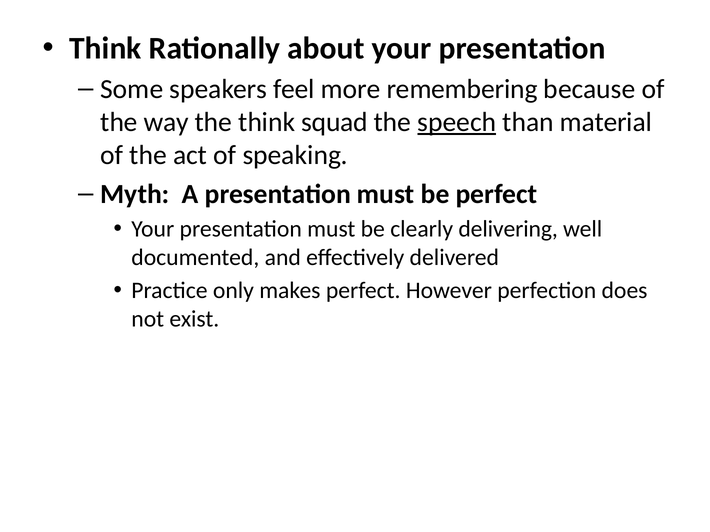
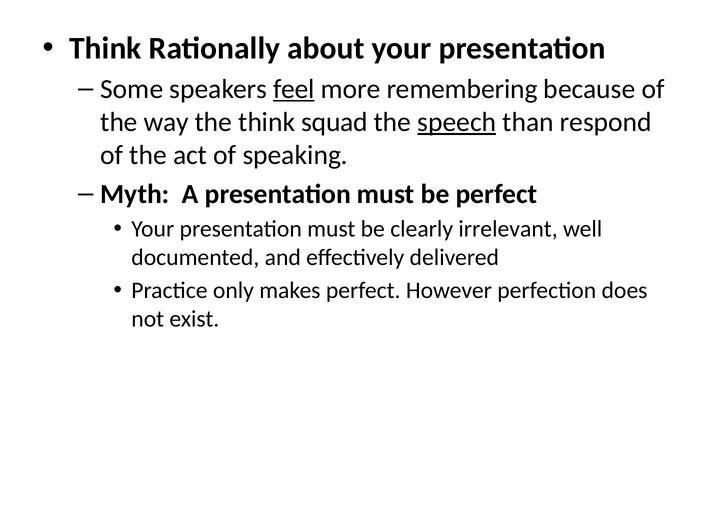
feel underline: none -> present (294, 89)
material: material -> respond (606, 122)
delivering: delivering -> irrelevant (508, 229)
